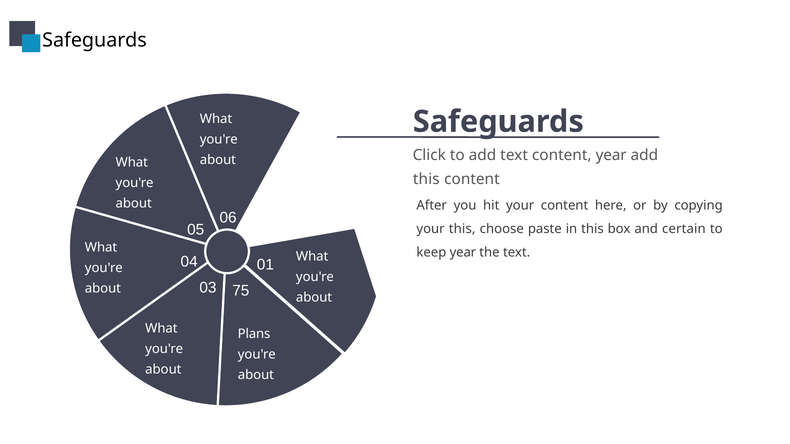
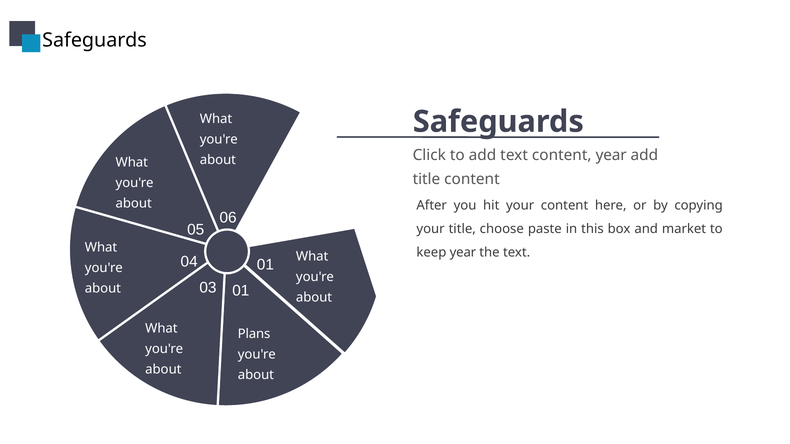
this: this -> title (426, 179)
your this: this -> title (462, 229)
certain: certain -> market (684, 229)
03 75: 75 -> 01 (241, 291)
